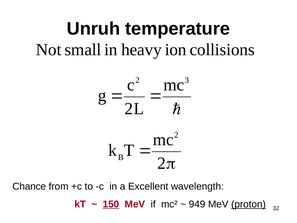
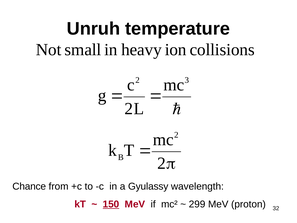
Excellent: Excellent -> Gyulassy (148, 186)
949: 949 -> 299 (197, 204)
proton underline: present -> none (248, 204)
